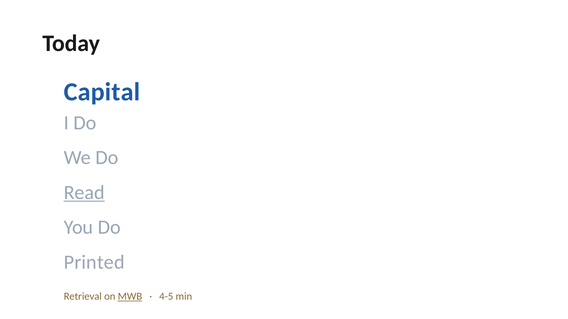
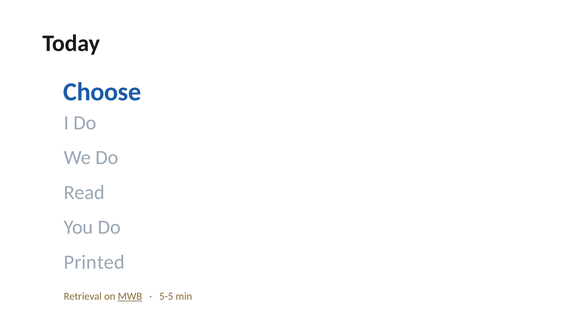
Capital: Capital -> Choose (102, 92)
Read underline: present -> none (84, 193)
4-5: 4-5 -> 5-5 (166, 297)
